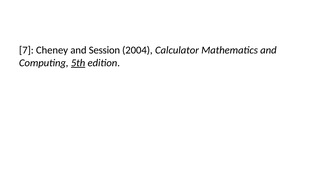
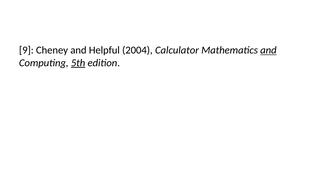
7: 7 -> 9 (26, 50)
Session: Session -> Helpful (104, 50)
and underline: none -> present (268, 50)
